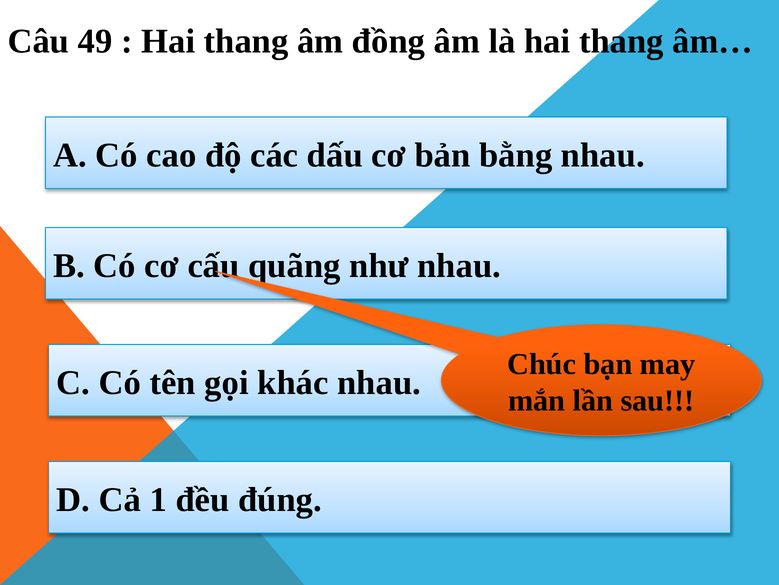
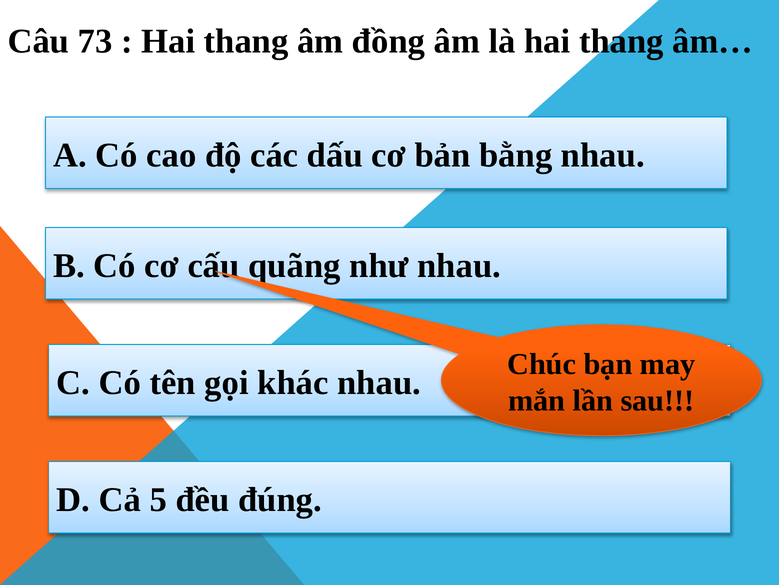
49: 49 -> 73 (95, 41)
1: 1 -> 5 (158, 499)
